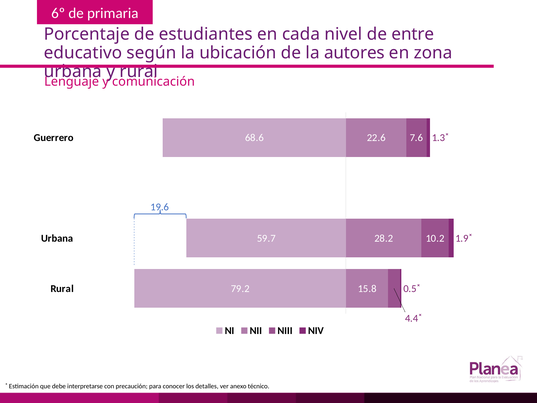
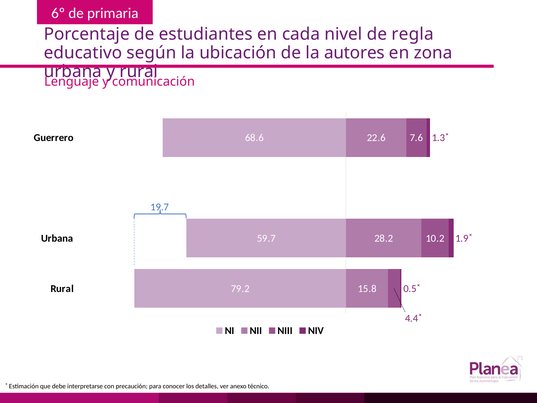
entre: entre -> regla (413, 34)
19.6: 19.6 -> 19.7 (160, 207)
